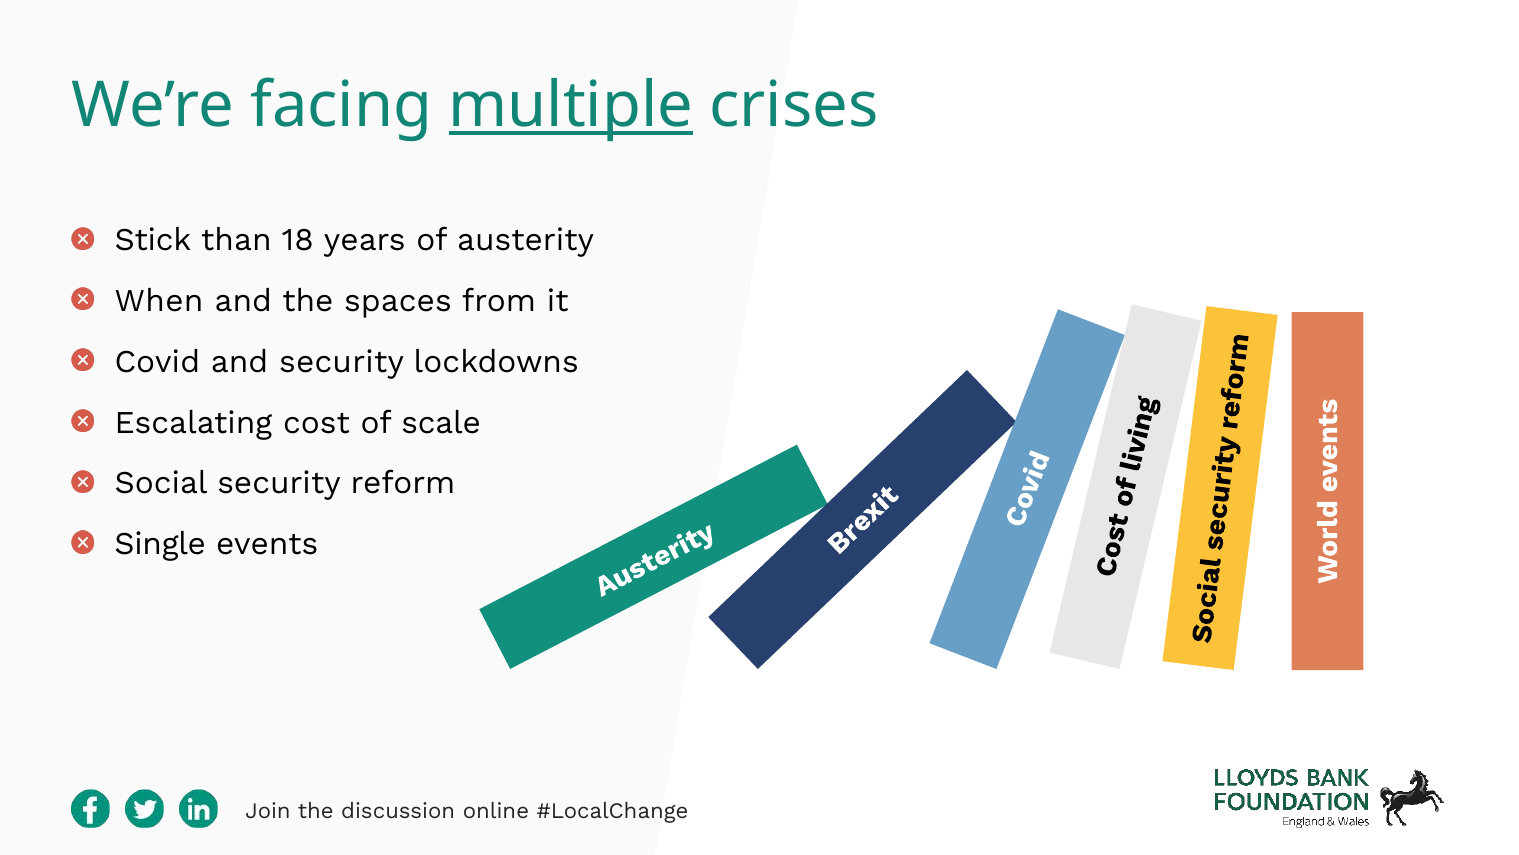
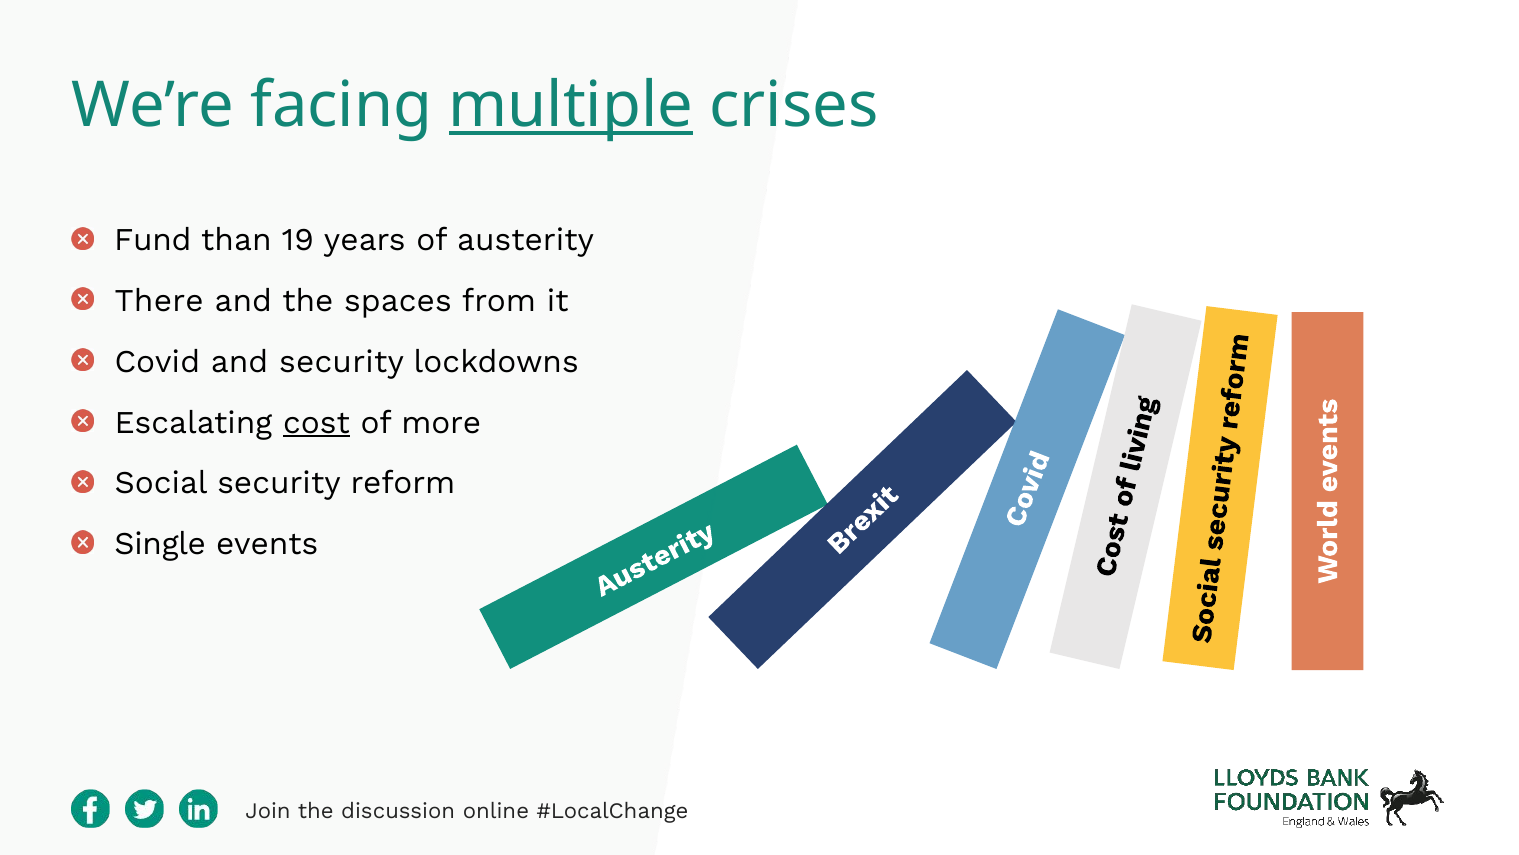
Stick: Stick -> Fund (153, 240)
18: 18 -> 19 (298, 240)
When: When -> There (159, 301)
cost underline: none -> present (316, 422)
scale: scale -> more (441, 422)
